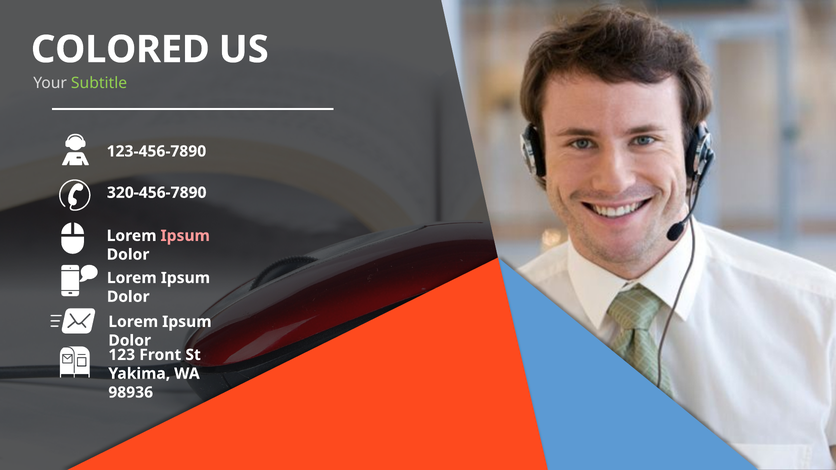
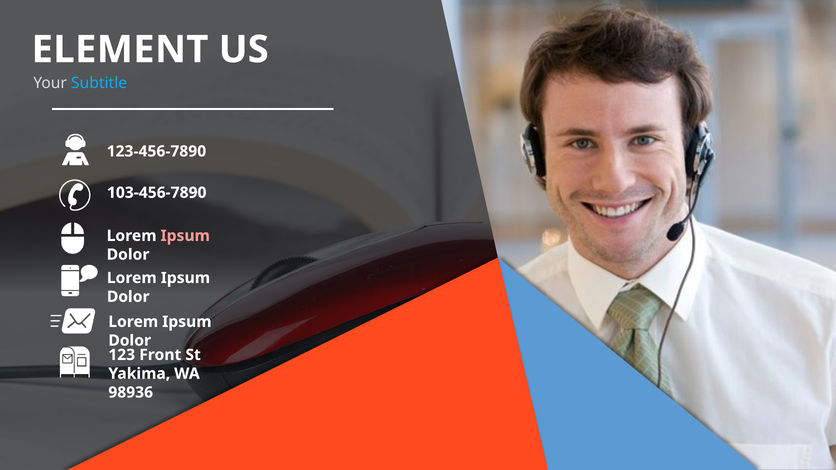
COLORED: COLORED -> ELEMENT (120, 50)
Subtitle colour: light green -> light blue (99, 83)
320-456-7890: 320-456-7890 -> 103-456-7890 (157, 193)
